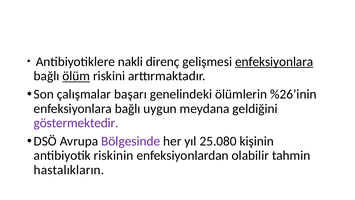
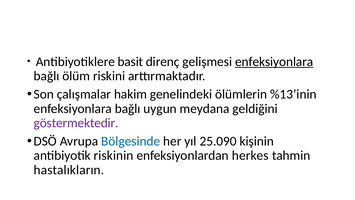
nakli: nakli -> basit (130, 62)
ölüm underline: present -> none (76, 76)
başarı: başarı -> hakim (131, 94)
%26’inin: %26’inin -> %13’inin (293, 94)
Bölgesinde colour: purple -> blue (131, 141)
25.080: 25.080 -> 25.090 (218, 141)
olabilir: olabilir -> herkes (250, 155)
